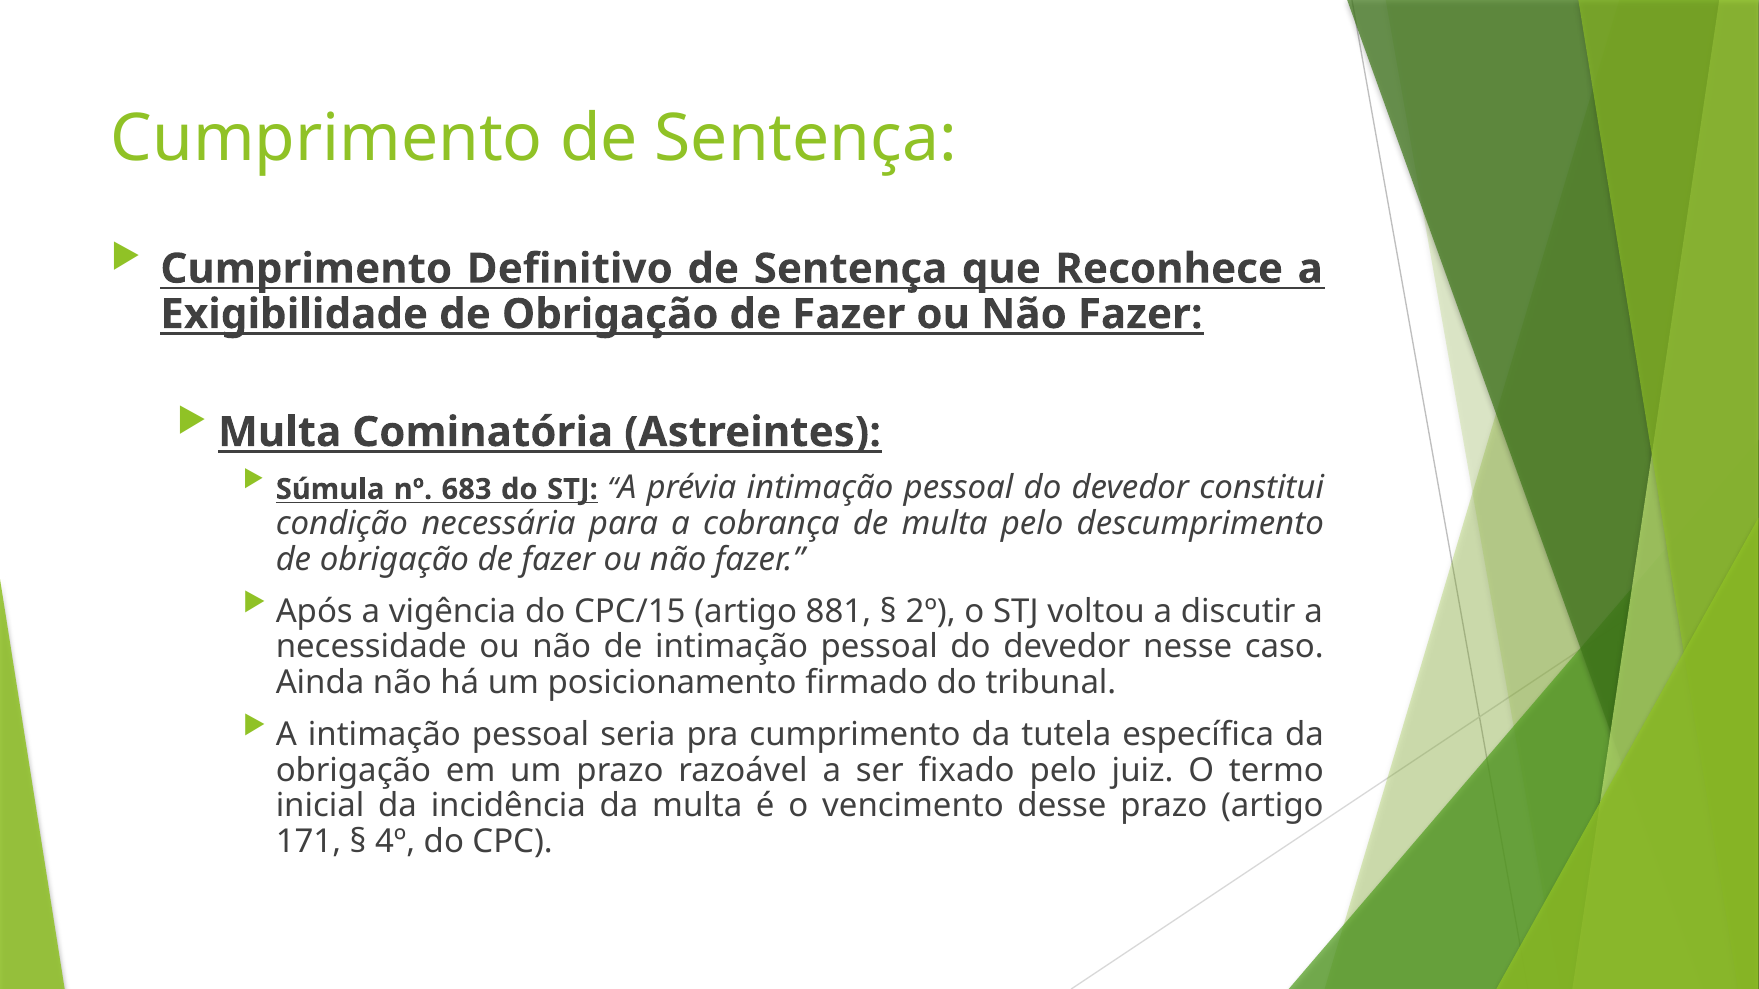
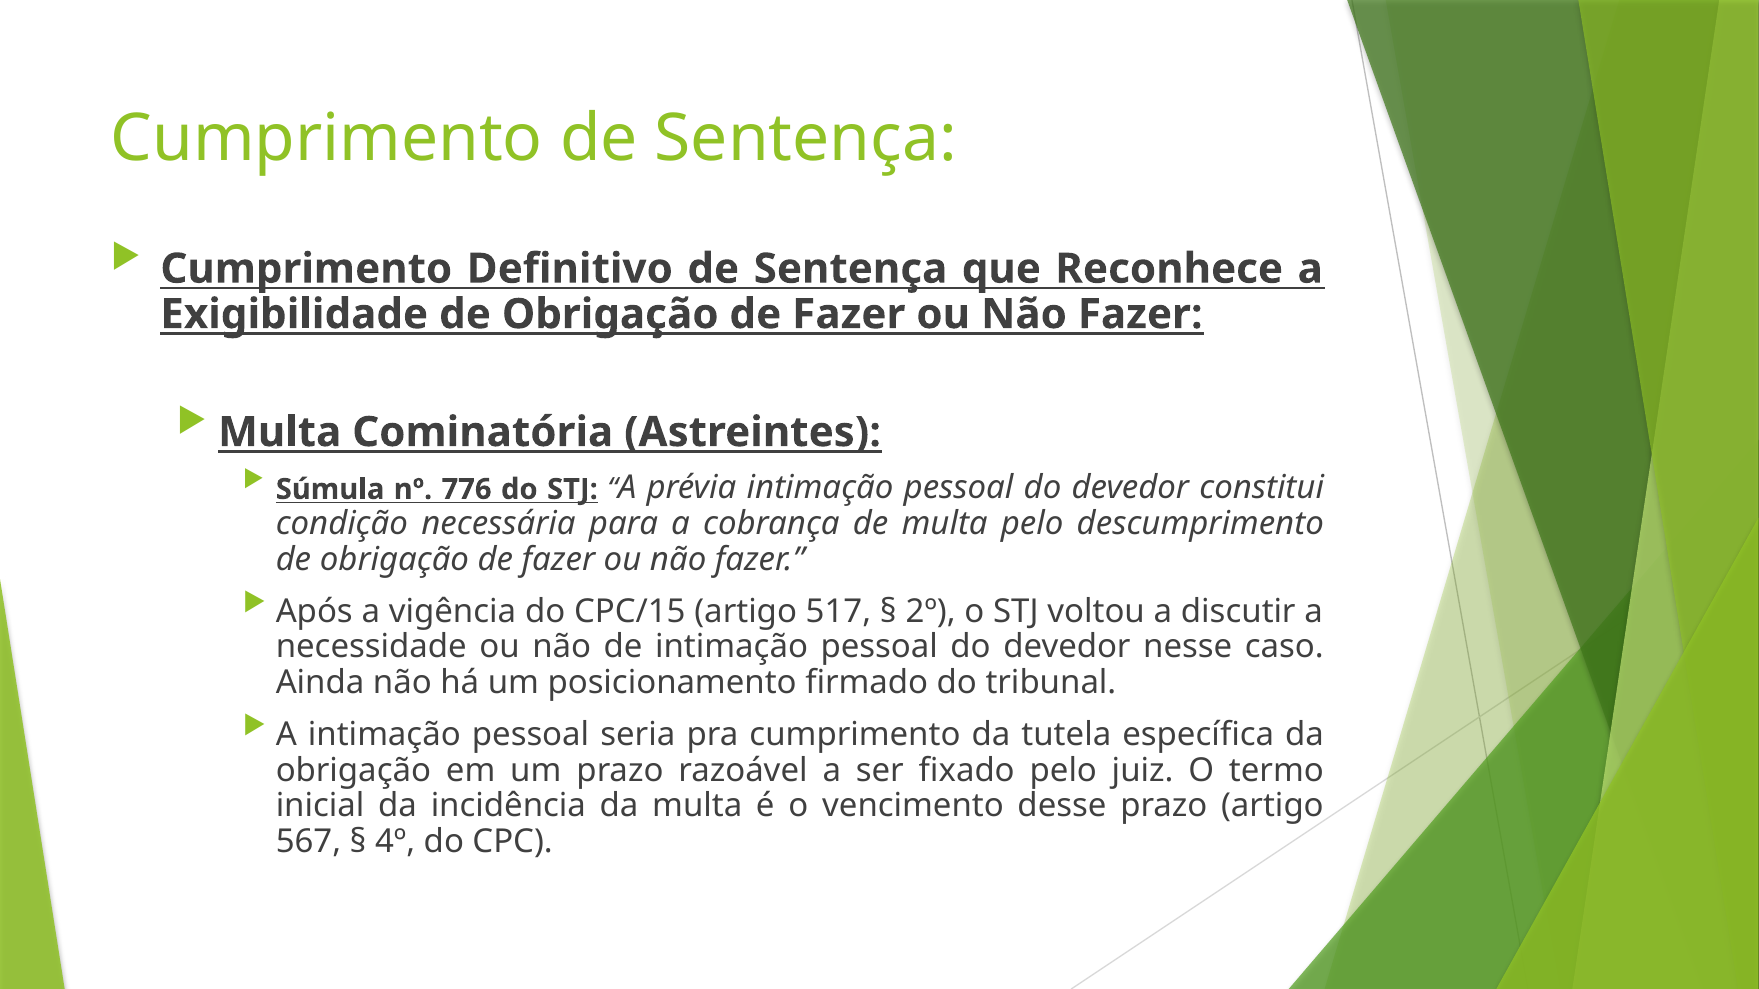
683: 683 -> 776 (467, 490)
881: 881 -> 517 (838, 612)
171: 171 -> 567 (308, 842)
